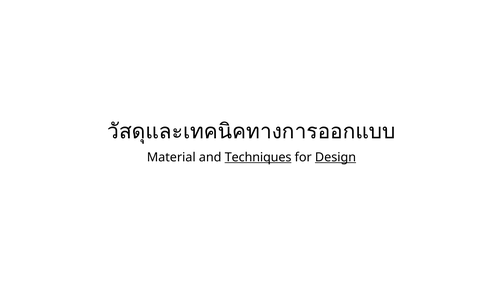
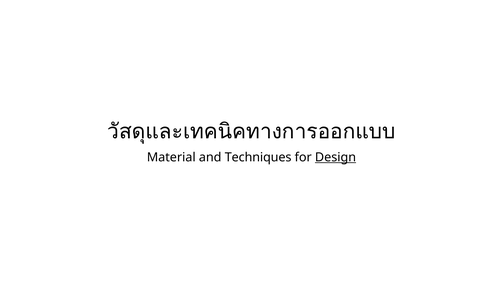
Techniques underline: present -> none (258, 157)
